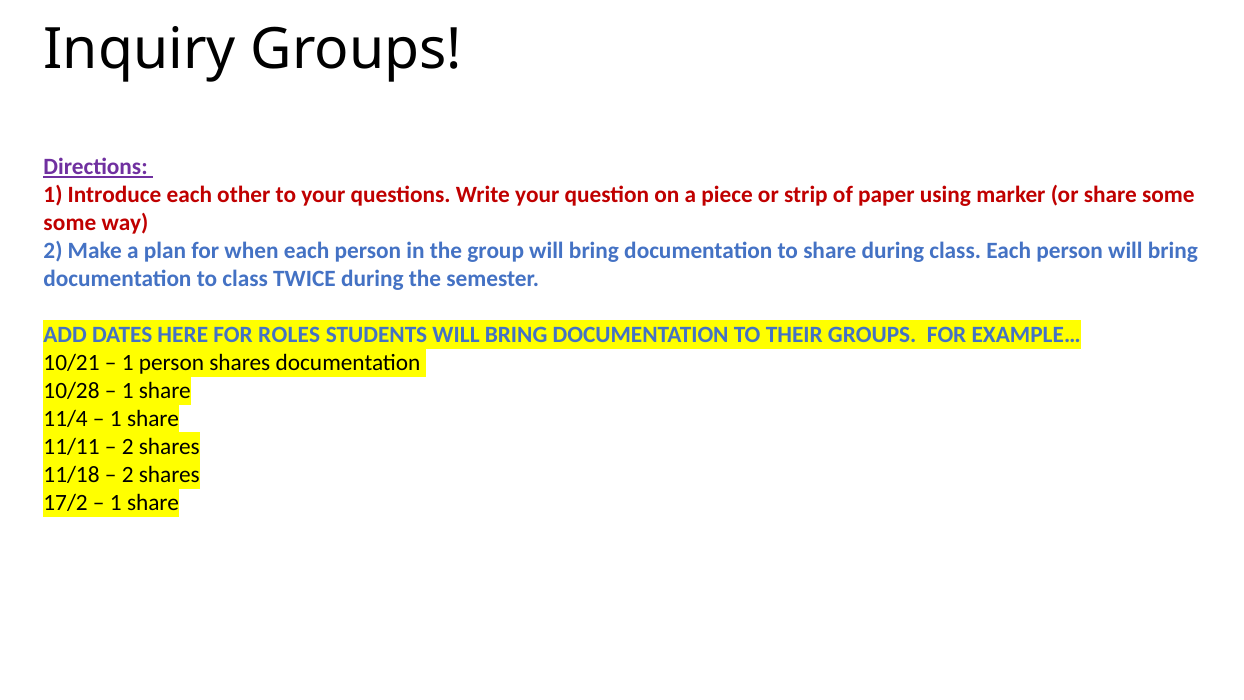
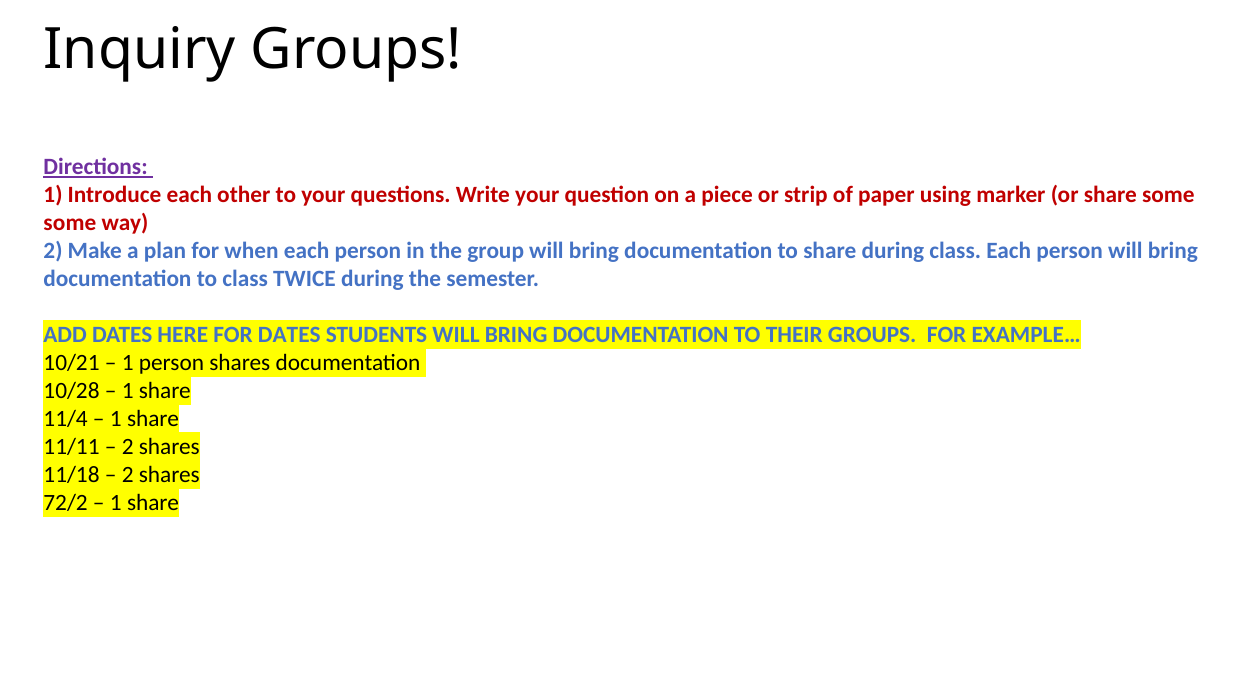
FOR ROLES: ROLES -> DATES (289, 334)
17/2: 17/2 -> 72/2 (66, 502)
